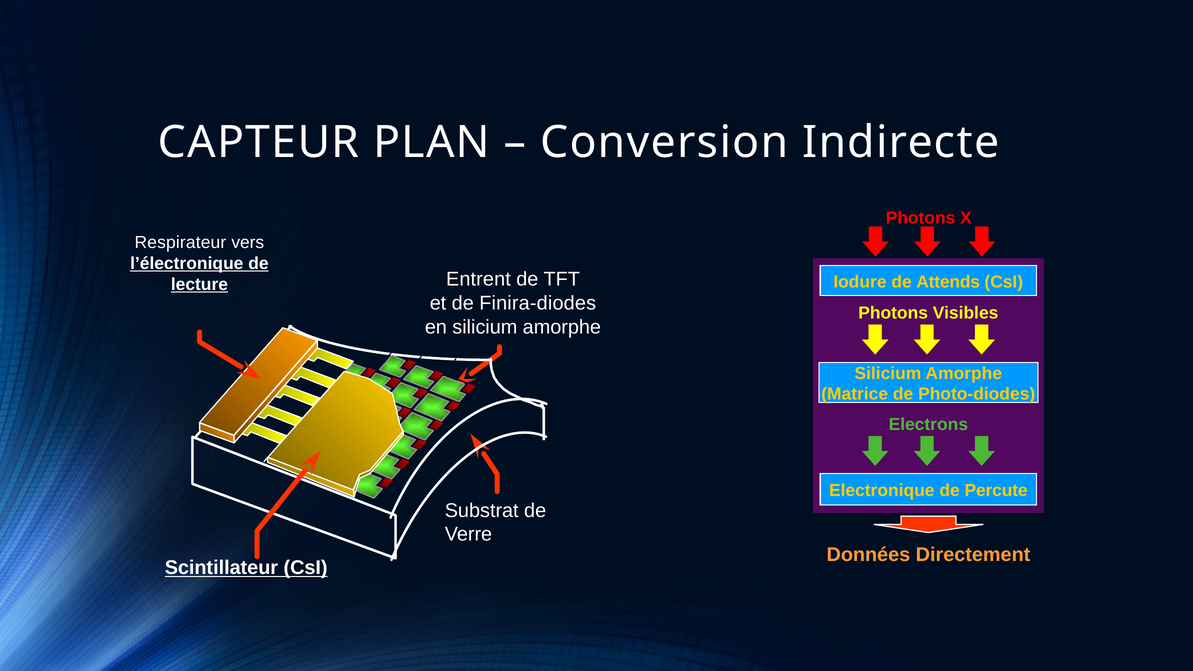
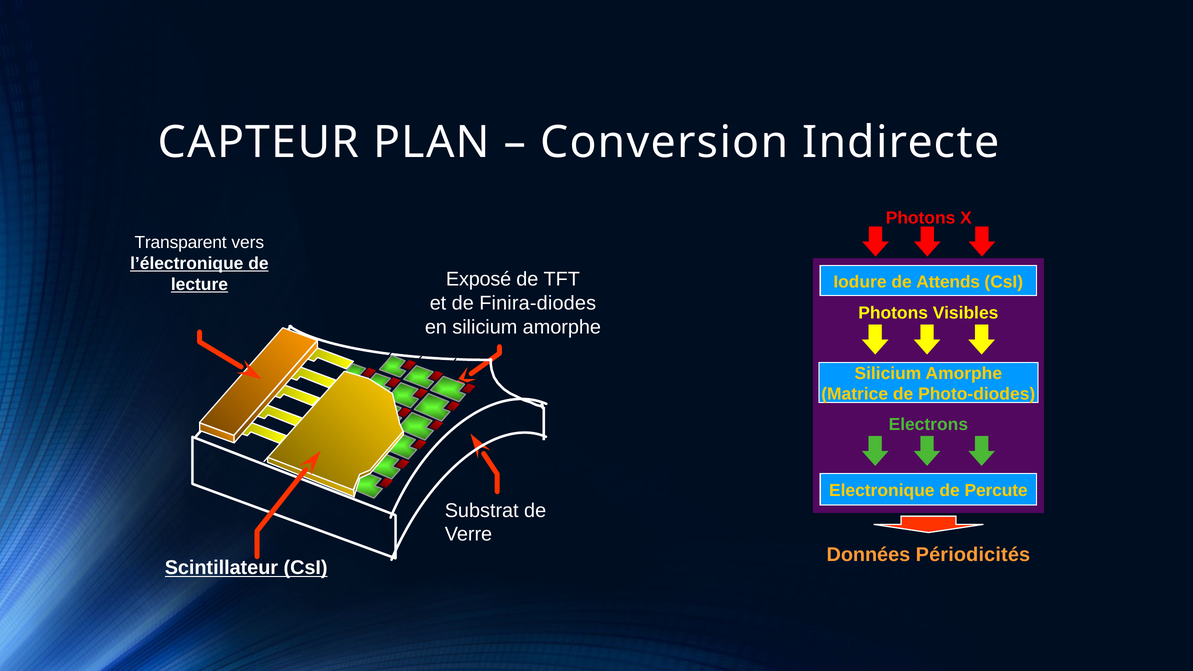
Respirateur: Respirateur -> Transparent (181, 243)
Entrent: Entrent -> Exposé (479, 279)
Directement: Directement -> Périodicités (973, 555)
